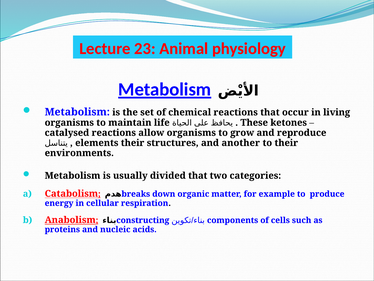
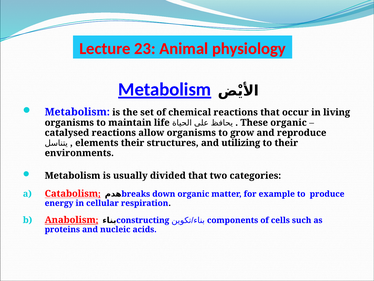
These ketones: ketones -> organic (289, 122)
another: another -> utilizing (241, 143)
